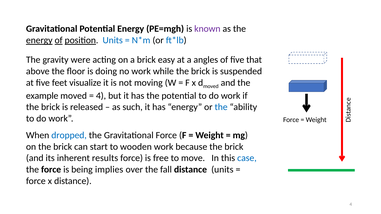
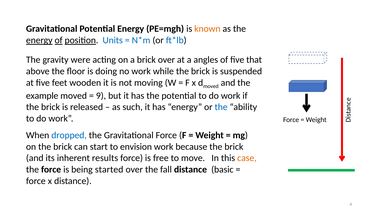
known colour: purple -> orange (207, 29)
brick easy: easy -> over (166, 60)
visualize: visualize -> wooden (85, 83)
4: 4 -> 9 (101, 96)
wooden: wooden -> envision (136, 147)
case colour: blue -> orange (247, 158)
implies: implies -> started (109, 170)
distance units: units -> basic (222, 170)
